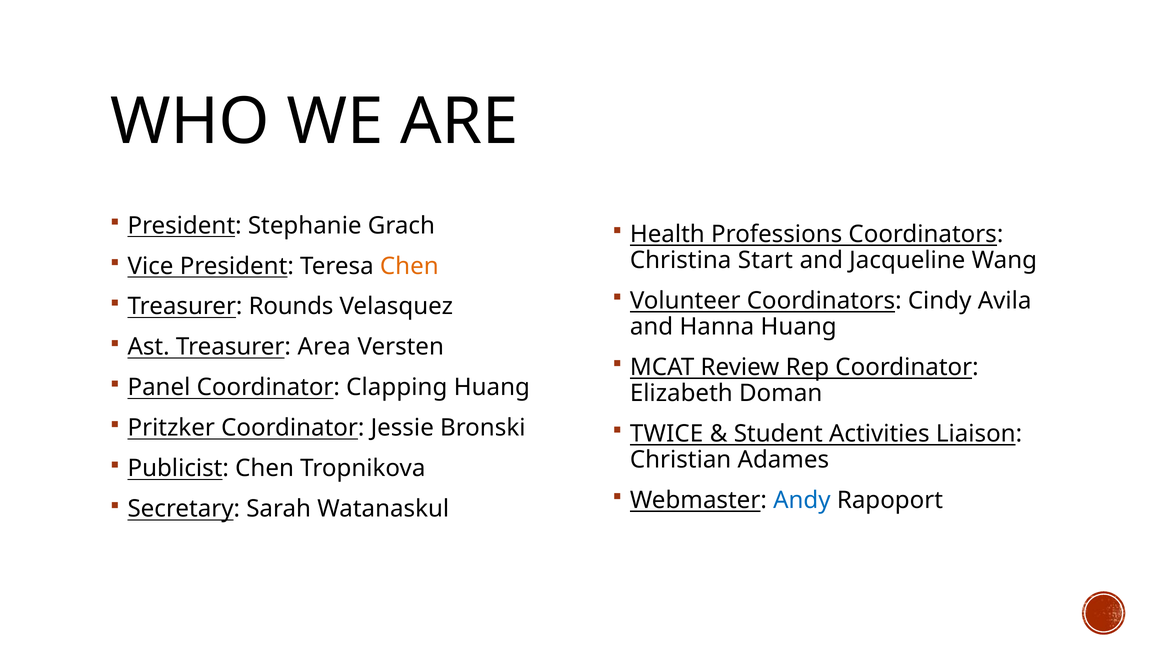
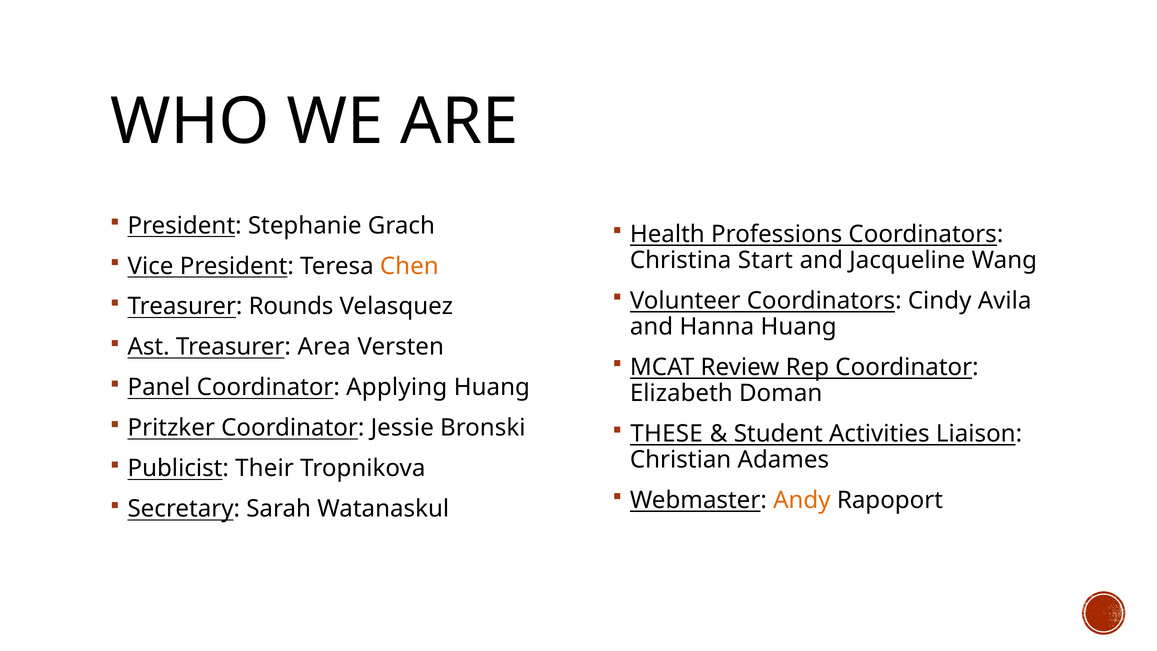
Clapping: Clapping -> Applying (397, 387)
TWICE: TWICE -> THESE (667, 434)
Publicist Chen: Chen -> Their (265, 468)
Andy colour: blue -> orange (802, 500)
